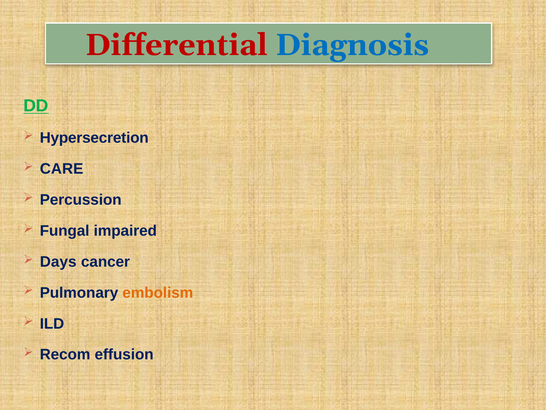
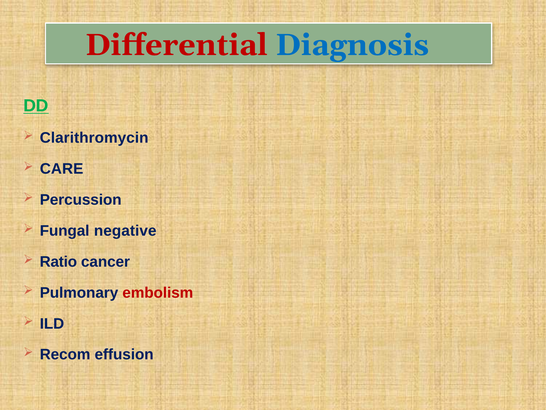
Hypersecretion: Hypersecretion -> Clarithromycin (94, 138)
impaired: impaired -> negative (125, 230)
Days: Days -> Ratio (58, 261)
embolism colour: orange -> red (158, 292)
